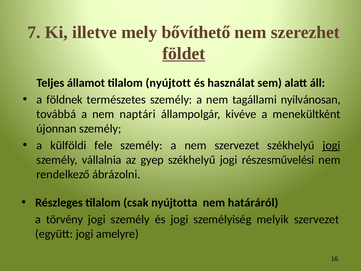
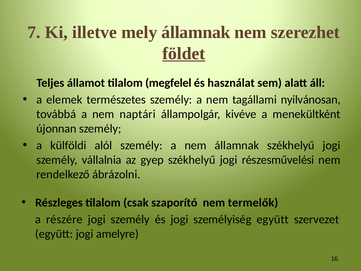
mely bővíthető: bővíthető -> államnak (196, 32)
nyújtott: nyújtott -> megfelel (168, 83)
földnek: földnek -> elemek (64, 100)
fele: fele -> alól (103, 145)
nem szervezet: szervezet -> államnak (237, 145)
jogi underline: present -> none (332, 145)
nyújtotta: nyújtotta -> szaporító (174, 202)
határáról: határáról -> termelők (253, 202)
törvény: törvény -> részére (64, 219)
személyiség melyik: melyik -> együtt (273, 219)
